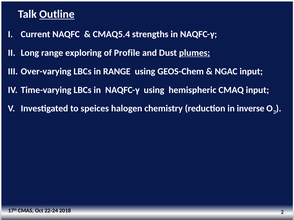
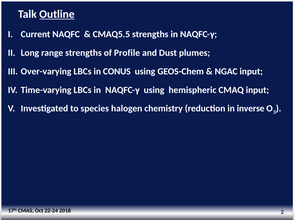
CMAQ5.4: CMAQ5.4 -> CMAQ5.5 (111, 34)
range exploring: exploring -> strengths (83, 53)
plumes underline: present -> none (195, 53)
in RANGE: RANGE -> CONUS (117, 72)
speices: speices -> species (95, 109)
